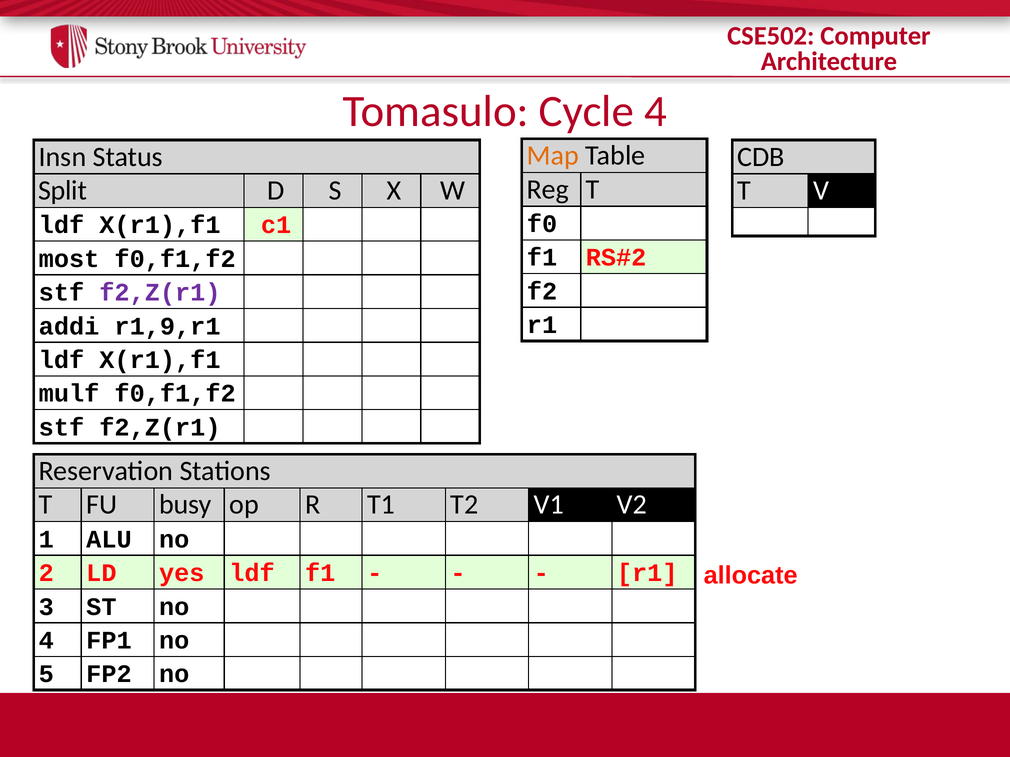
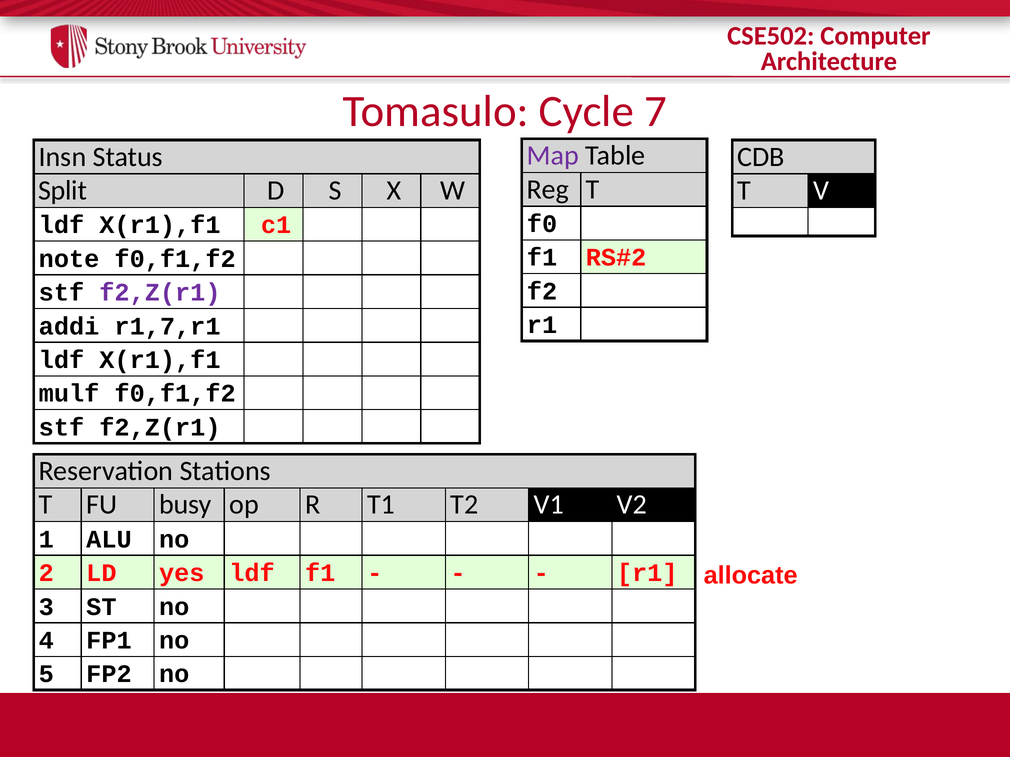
Cycle 4: 4 -> 7 (656, 112)
Map colour: orange -> purple (553, 156)
most: most -> note (69, 259)
r1,9,r1: r1,9,r1 -> r1,7,r1 (168, 326)
